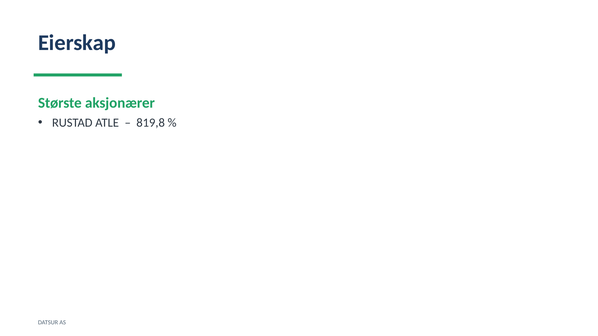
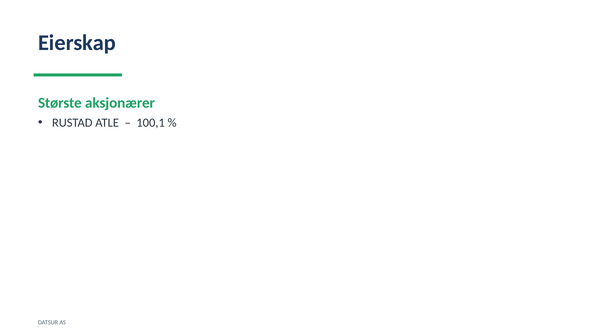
819,8: 819,8 -> 100,1 (151, 123)
